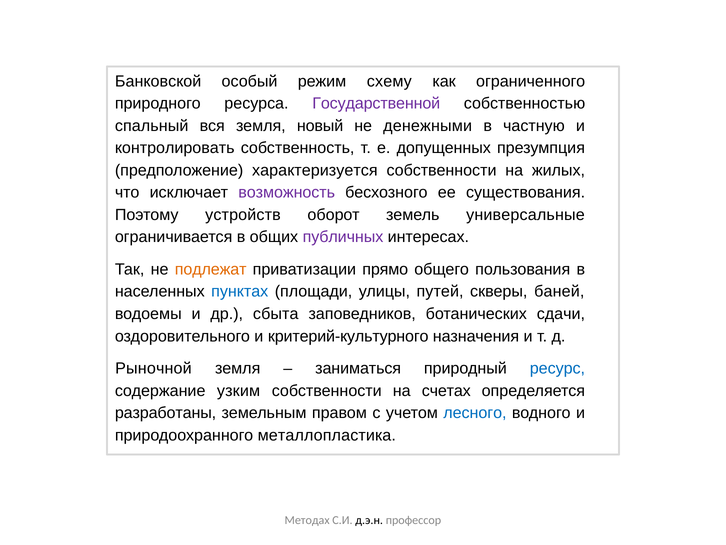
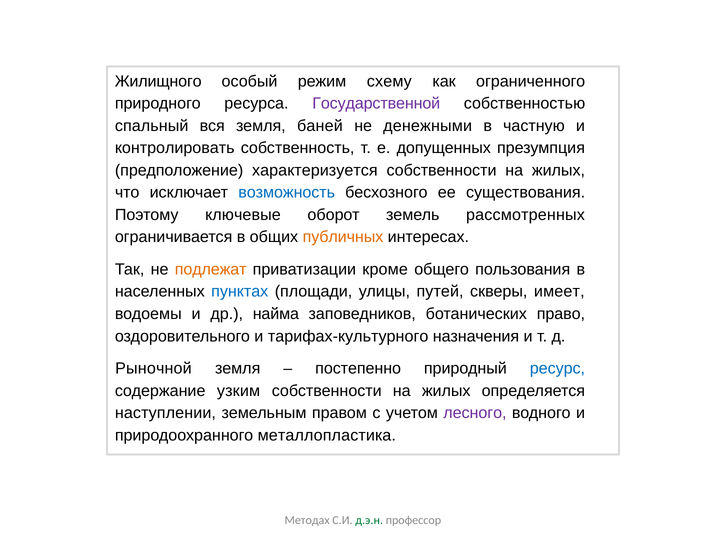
Банковской: Банковской -> Жилищного (158, 81)
новый: новый -> баней (320, 126)
возможность colour: purple -> blue (287, 192)
устройств: устройств -> ключевые (243, 215)
универсальные: универсальные -> рассмотренных (525, 215)
публичных colour: purple -> orange (343, 237)
прямо: прямо -> кроме (385, 269)
баней: баней -> имеет (559, 291)
сбыта: сбыта -> найма (276, 314)
сдачи: сдачи -> право (561, 314)
критерий-культурного: критерий-культурного -> тарифах-культурного (348, 336)
заниматься: заниматься -> постепенно (358, 368)
счетах: счетах -> жилых (446, 390)
разработаны: разработаны -> наступлении (165, 413)
лесного colour: blue -> purple (475, 413)
д.э.н colour: black -> green (369, 520)
